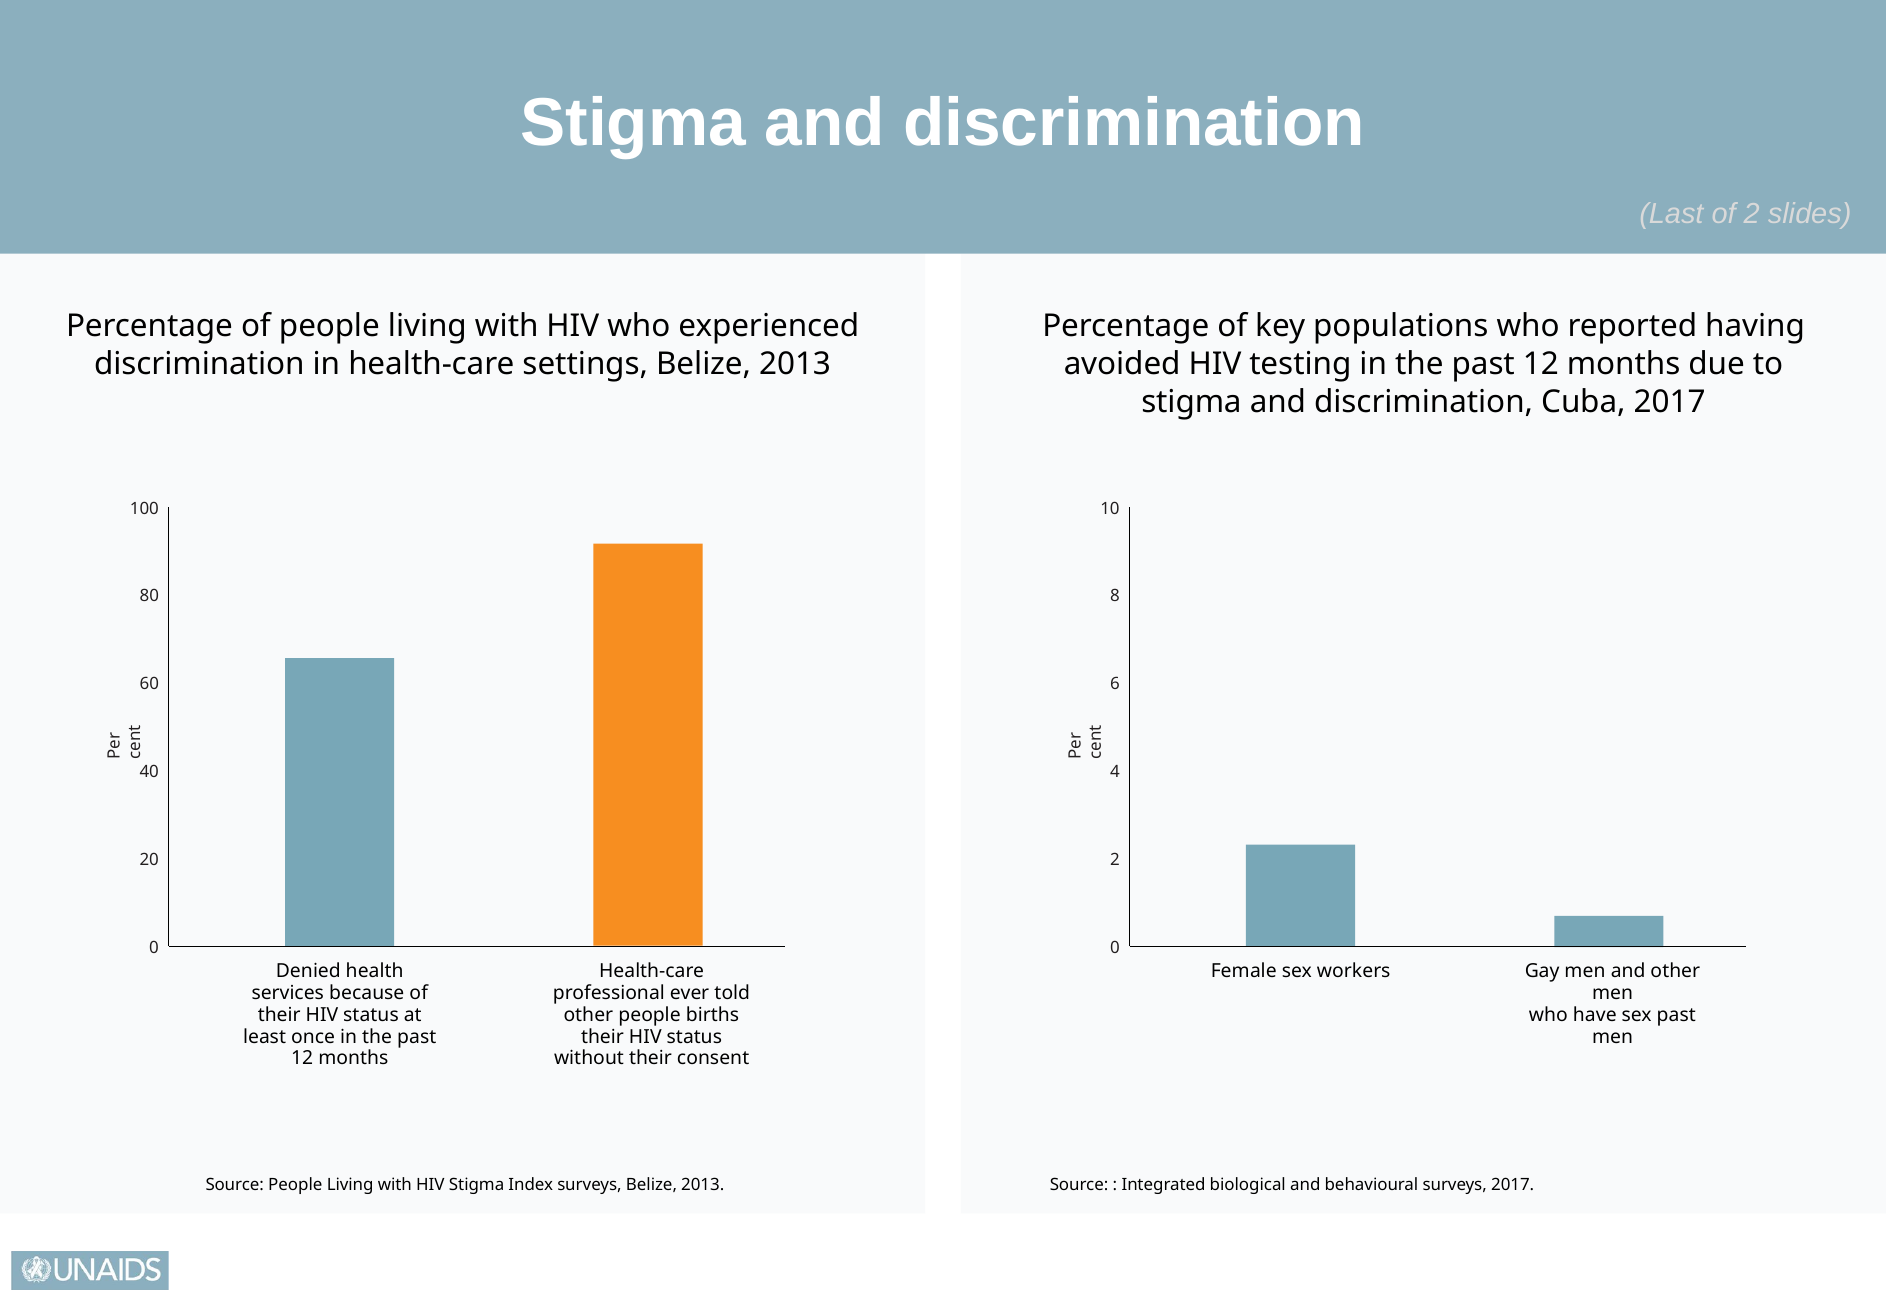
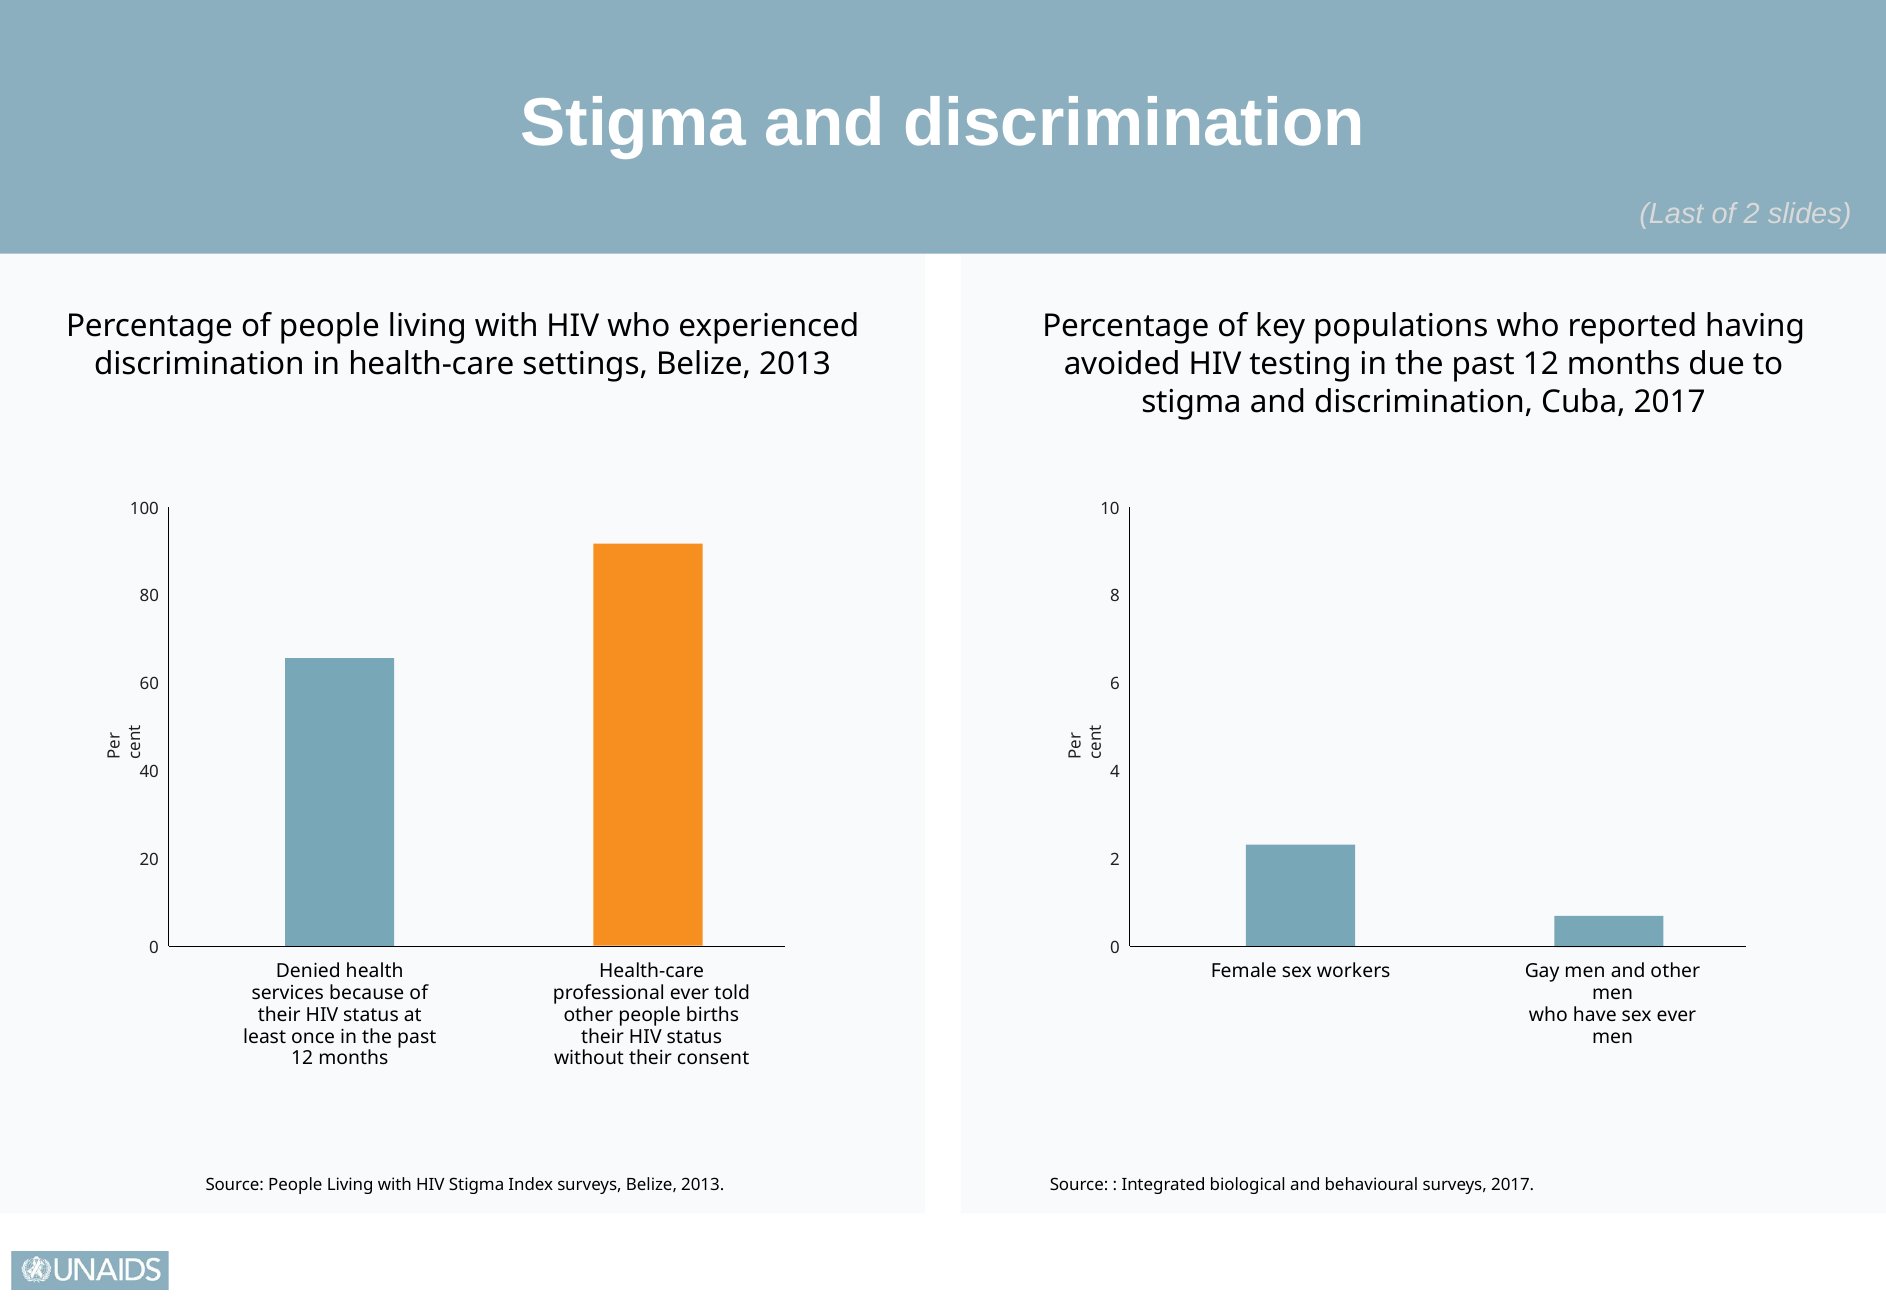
sex past: past -> ever (1676, 1015)
